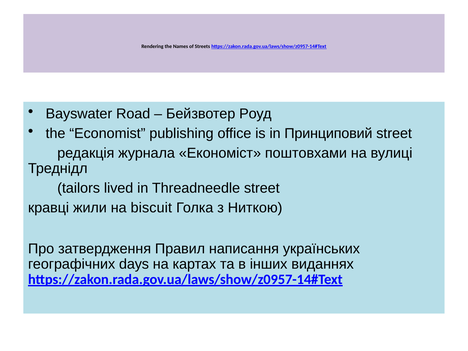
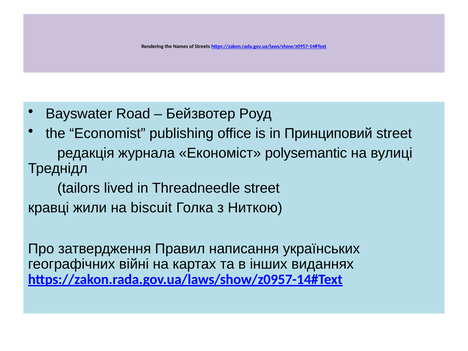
поштовхами: поштовхами -> polysemantic (306, 153)
days: days -> війні (134, 264)
